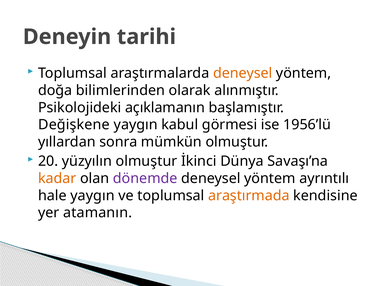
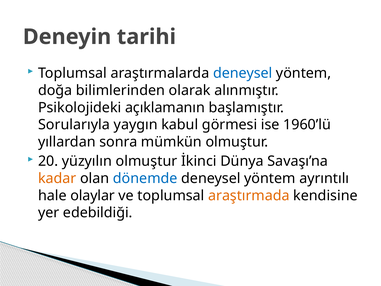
deneysel colour: orange -> blue (243, 73)
Değişkene: Değişkene -> Sorularıyla (74, 125)
1956’lü: 1956’lü -> 1960’lü (307, 125)
dönemde colour: purple -> blue (145, 178)
hale yaygın: yaygın -> olaylar (93, 195)
atamanın: atamanın -> edebildiği (98, 213)
